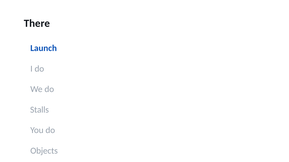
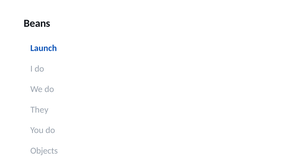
There: There -> Beans (37, 23)
Stalls: Stalls -> They (39, 110)
